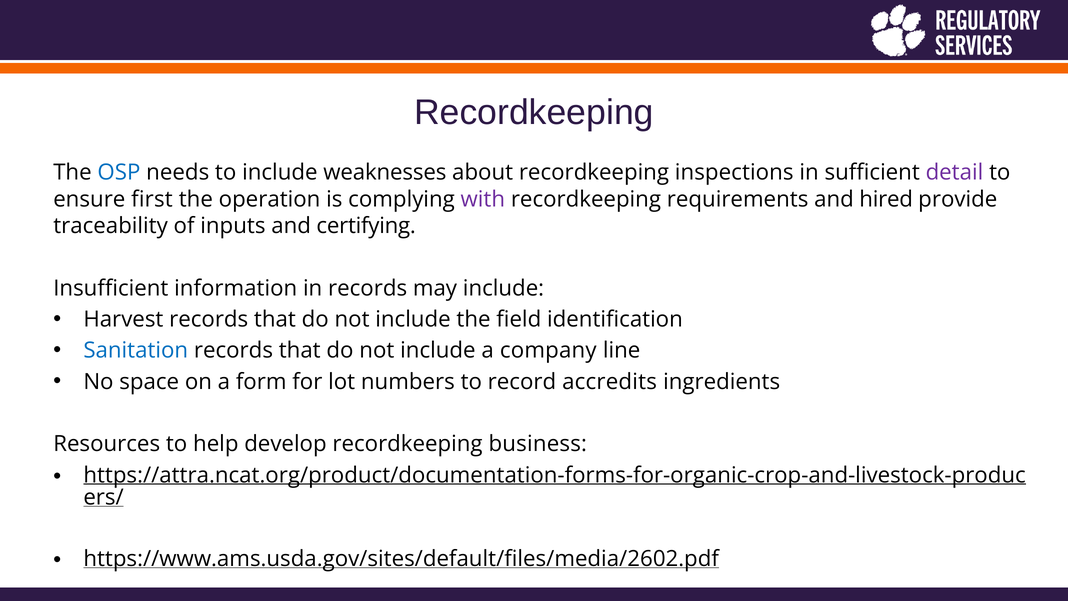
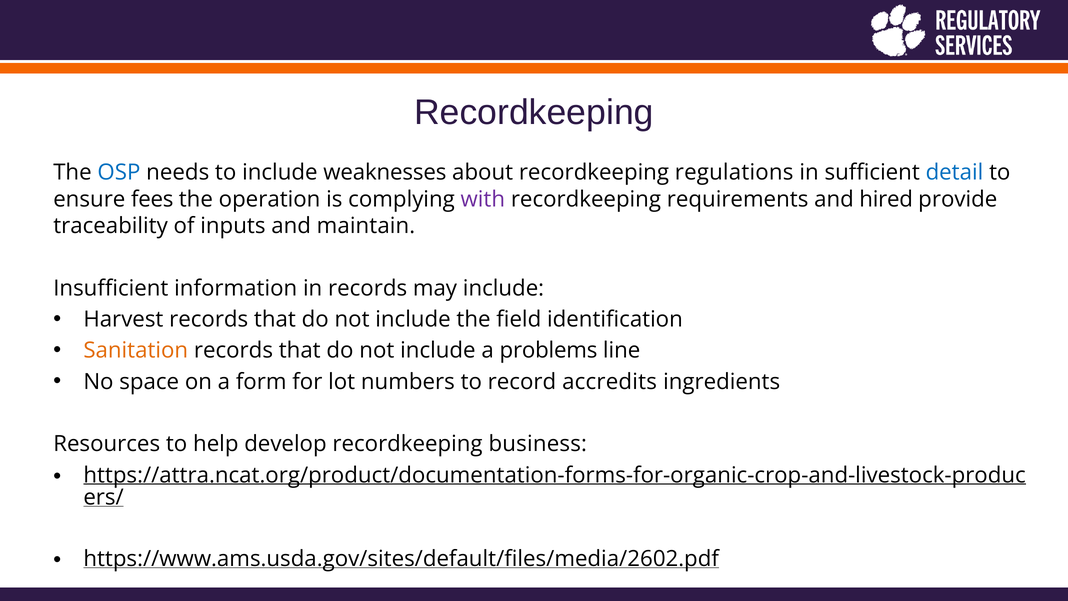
inspections: inspections -> regulations (734, 172)
detail colour: purple -> blue (954, 172)
first: first -> fees (152, 199)
certifying: certifying -> maintain (366, 226)
Sanitation colour: blue -> orange (136, 350)
company: company -> problems (548, 350)
